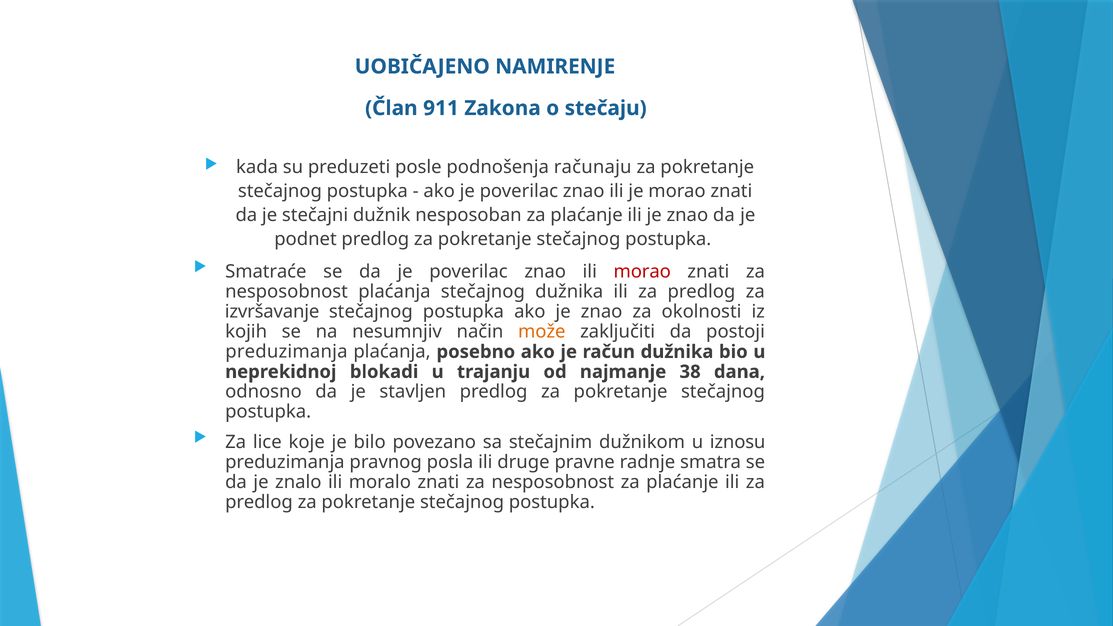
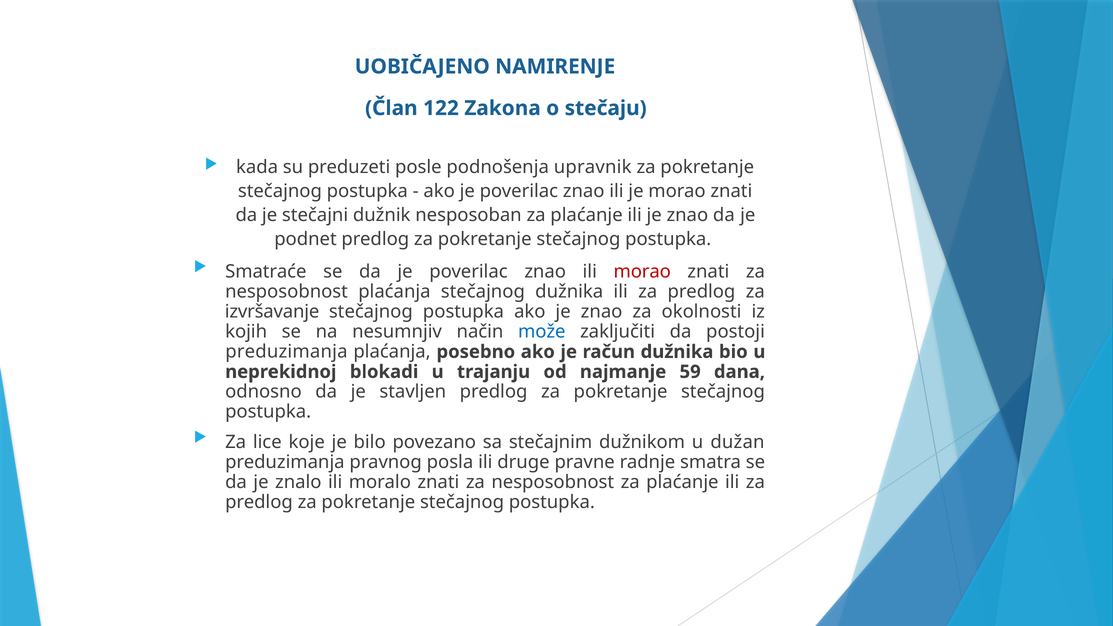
911: 911 -> 122 (441, 108)
računaju: računaju -> upravnik (593, 167)
može colour: orange -> blue (542, 332)
38: 38 -> 59 (690, 372)
iznosu: iznosu -> dužan (737, 442)
